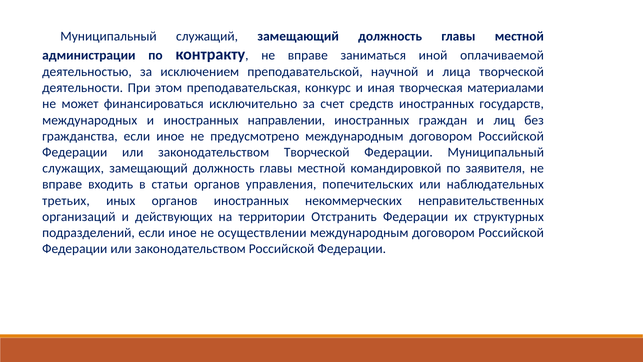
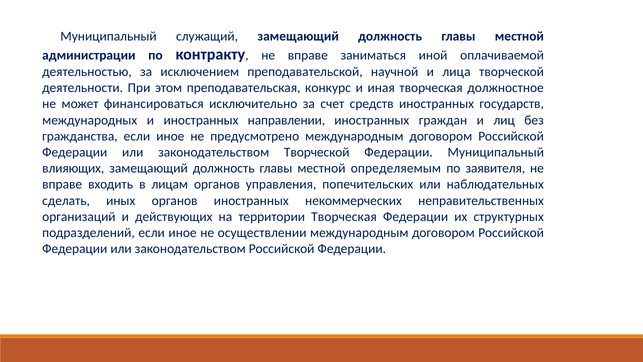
материалами: материалами -> должностное (506, 88)
служащих: служащих -> влияющих (73, 168)
командировкой: командировкой -> определяемым (396, 168)
статьи: статьи -> лицам (170, 184)
третьих: третьих -> сделать (66, 200)
территории Отстранить: Отстранить -> Творческая (344, 216)
